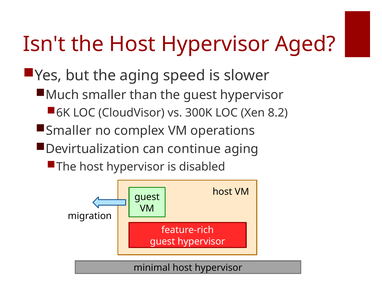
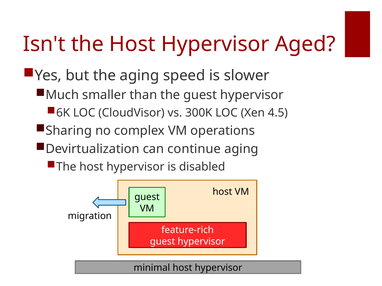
8.2: 8.2 -> 4.5 (278, 113)
Smaller: Smaller -> Sharing (69, 131)
